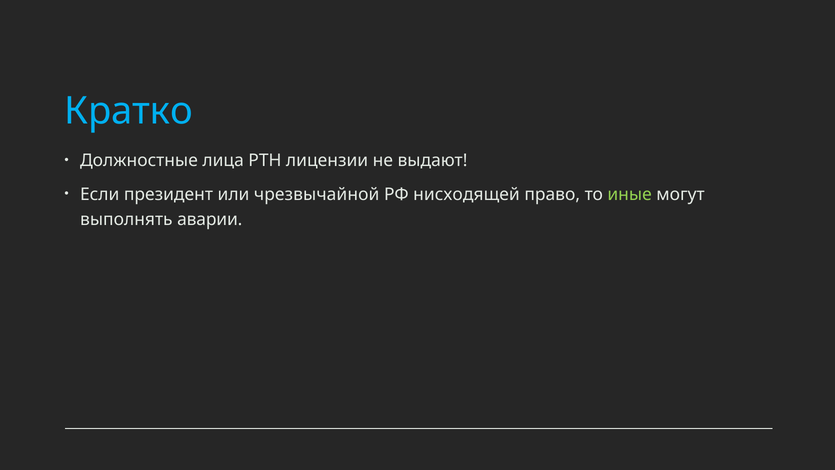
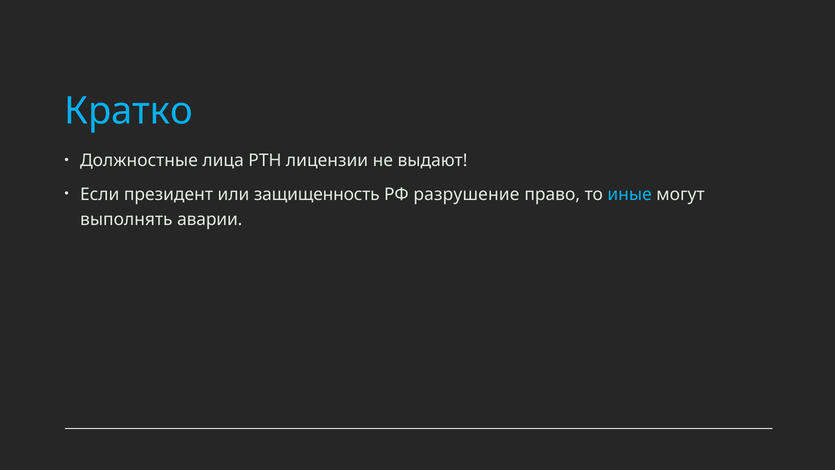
чрезвычайной: чрезвычайной -> защищенность (317, 194)
нисходящей: нисходящей -> разрушение (466, 194)
иные colour: light green -> light blue (630, 194)
